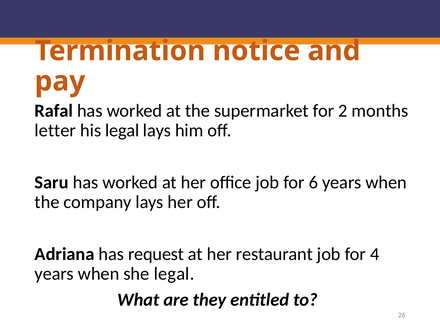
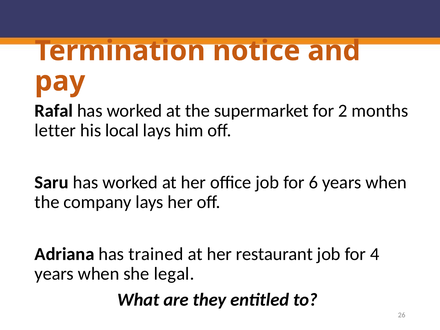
his legal: legal -> local (122, 131)
request: request -> trained (156, 254)
